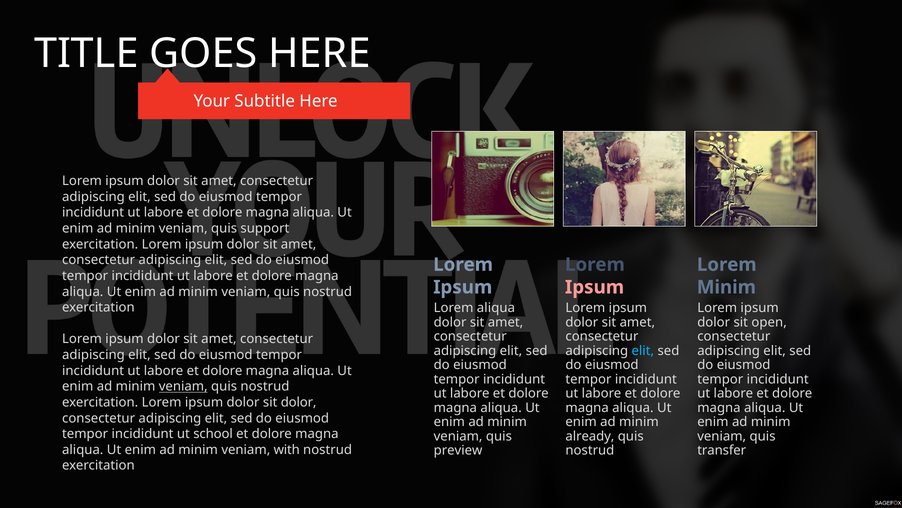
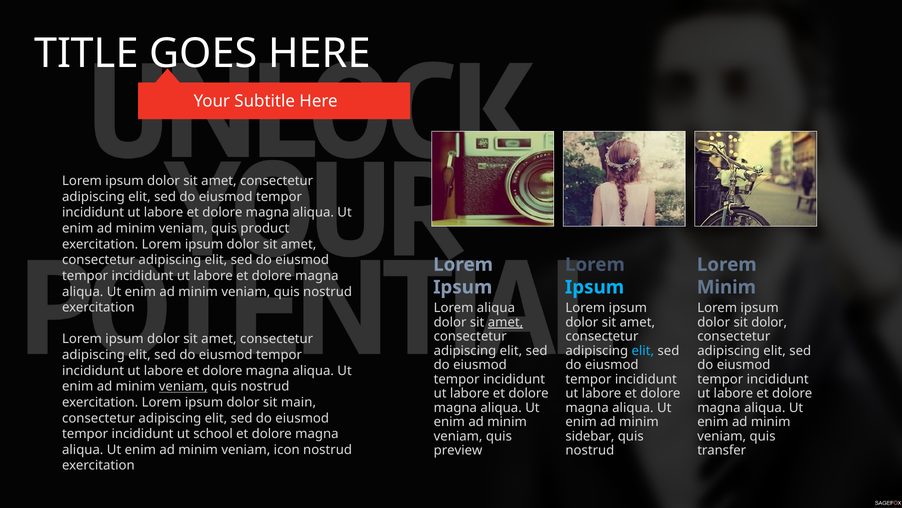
support: support -> product (265, 228)
Ipsum colour: pink -> light blue (595, 287)
amet underline: none -> present (506, 322)
sit open: open -> dolor (769, 322)
sit dolor: dolor -> main (299, 402)
already: already -> sidebar (590, 436)
with: with -> icon (287, 449)
